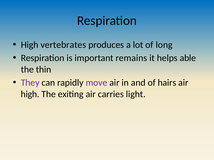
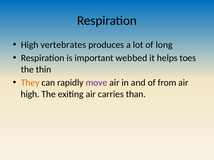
remains: remains -> webbed (131, 58)
able: able -> toes (188, 58)
They colour: purple -> orange (30, 83)
hairs: hairs -> from (167, 83)
light: light -> than (136, 94)
